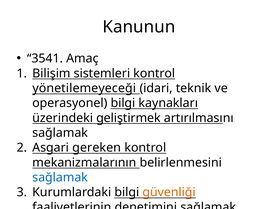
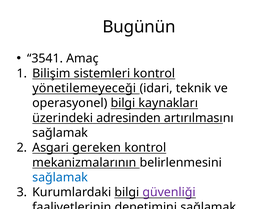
Kanunun: Kanunun -> Bugünün (139, 27)
geliştirmek: geliştirmek -> adresinden (129, 118)
güvenliği colour: orange -> purple (169, 192)
